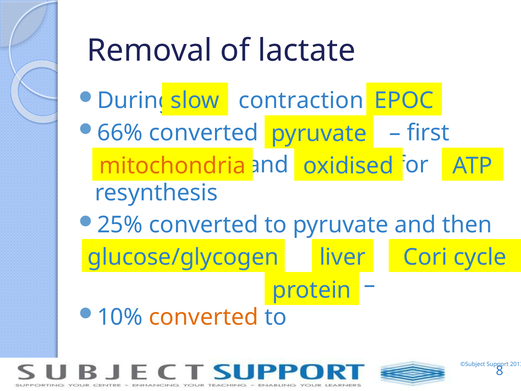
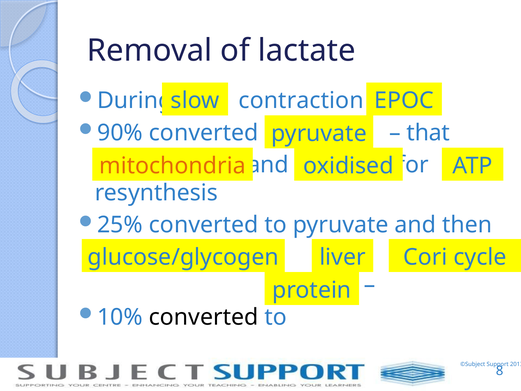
66%: 66% -> 90% (120, 133)
first: first -> that (428, 133)
converted colour: orange -> black (204, 317)
